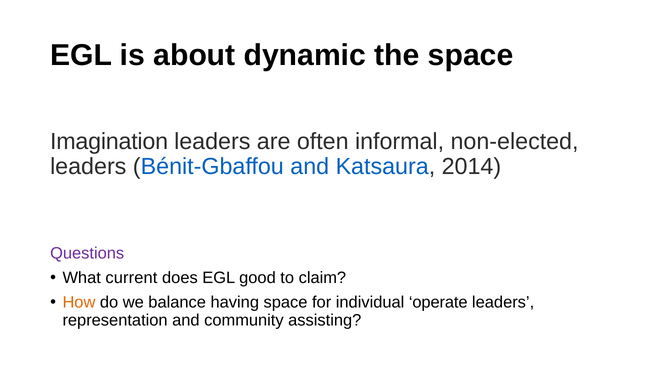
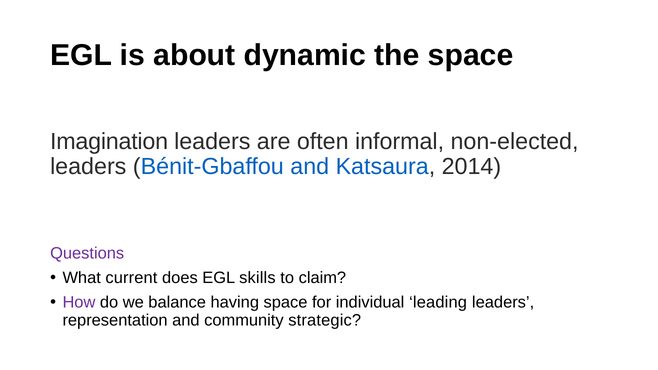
good: good -> skills (257, 278)
How colour: orange -> purple (79, 303)
operate: operate -> leading (438, 303)
assisting: assisting -> strategic (325, 320)
